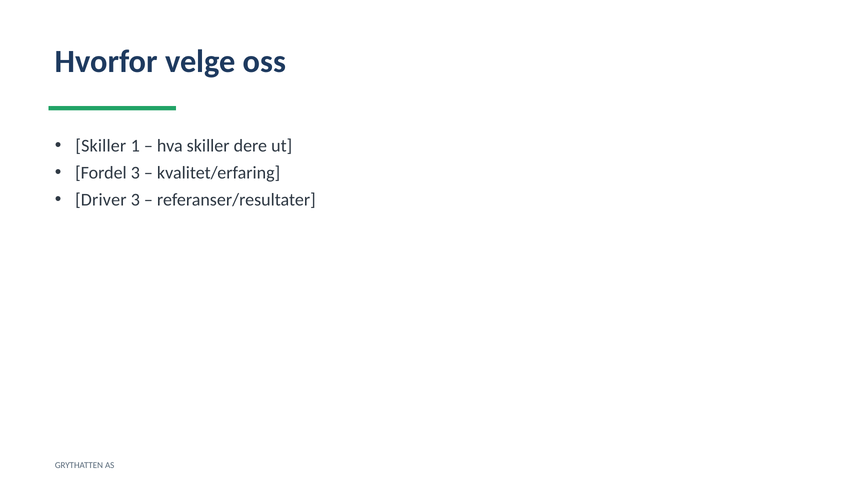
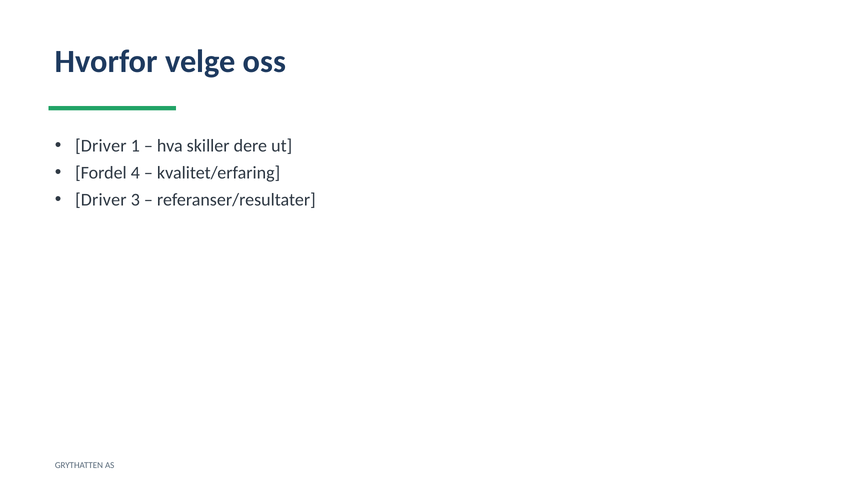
Skiller: Skiller -> Driver (101, 146)
Fordel 3: 3 -> 4 (135, 173)
